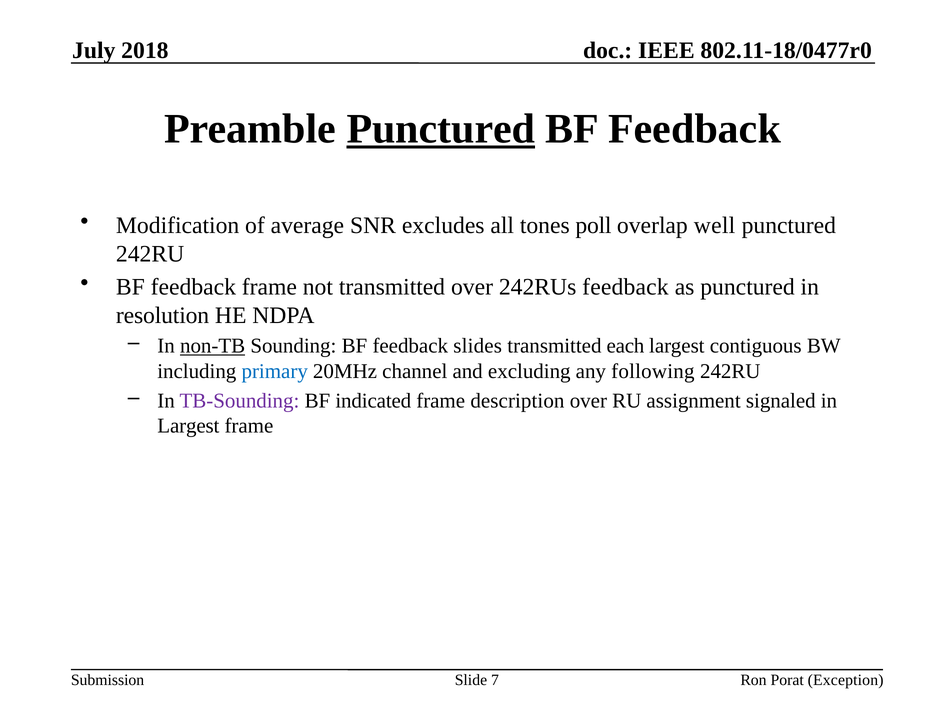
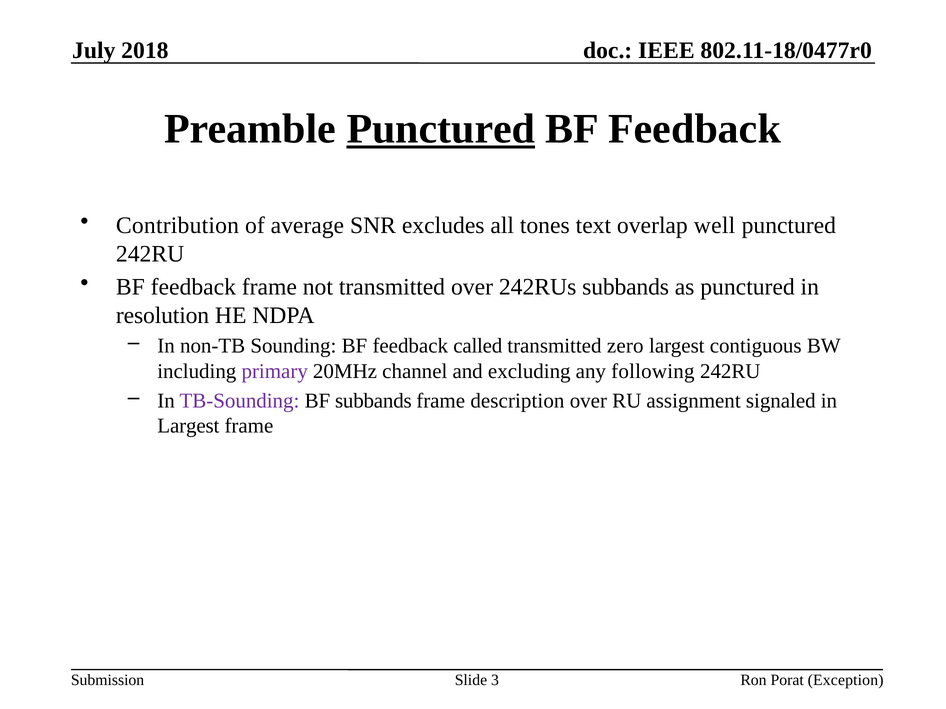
Modification: Modification -> Contribution (178, 226)
poll: poll -> text (593, 226)
242RUs feedback: feedback -> subbands (626, 287)
non-TB underline: present -> none (213, 346)
slides: slides -> called (478, 346)
each: each -> zero (625, 346)
primary colour: blue -> purple (275, 371)
BF indicated: indicated -> subbands (373, 401)
7: 7 -> 3 (495, 680)
